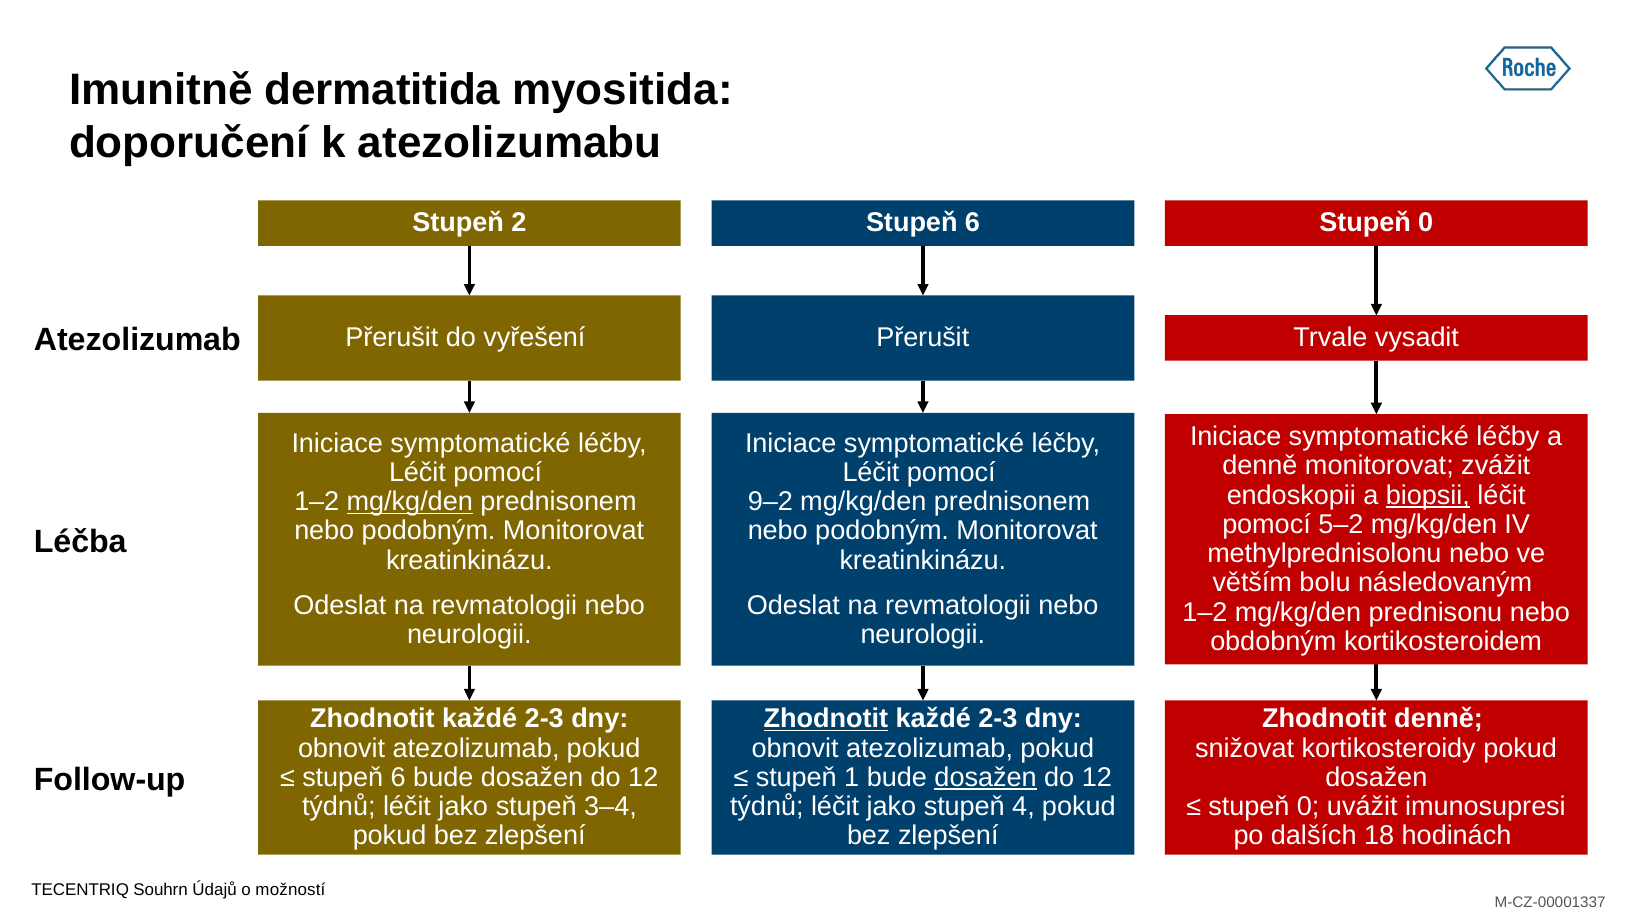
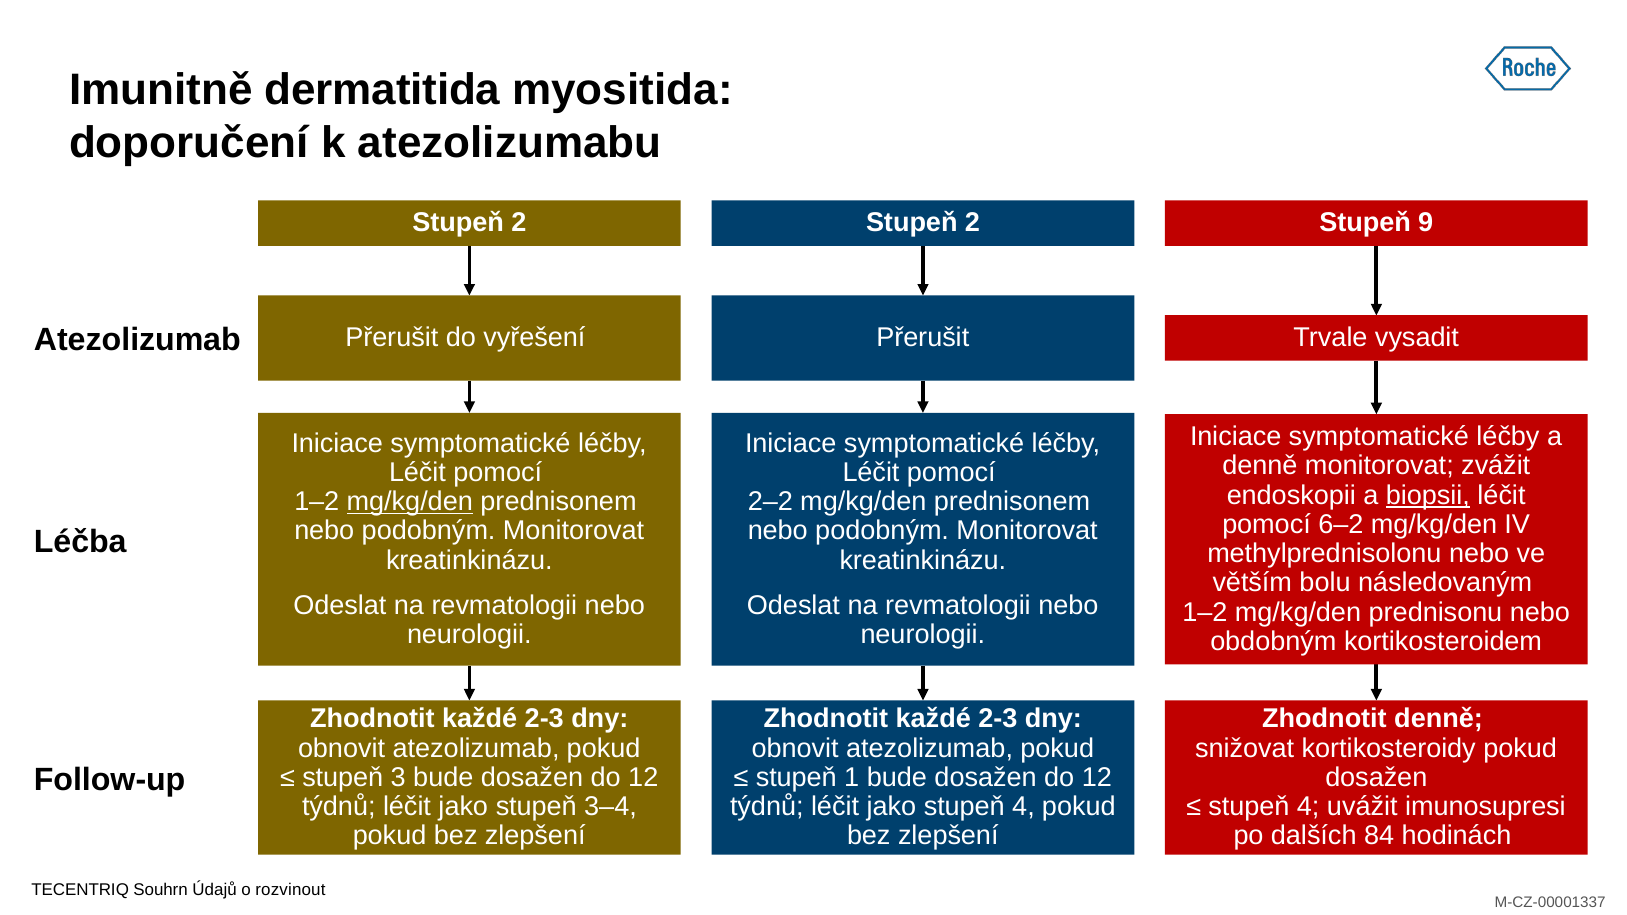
6: 6 -> 2 (972, 223)
0: 0 -> 9 (1426, 223)
9–2: 9–2 -> 2–2 (770, 502)
5–2: 5–2 -> 6–2 (1341, 525)
Zhodnotit underline: present -> none (826, 719)
6: 6 -> 3 (398, 777)
dosažen underline: present -> none (986, 777)
0: 0 -> 4 (1308, 807)
18: 18 -> 84 (1379, 836)
možností: možností -> rozvinout (290, 890)
